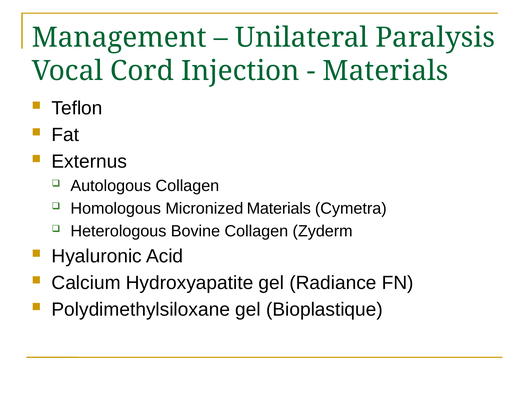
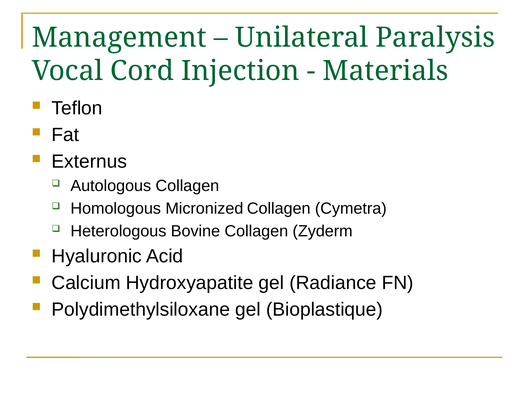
Micronized Materials: Materials -> Collagen (279, 208)
